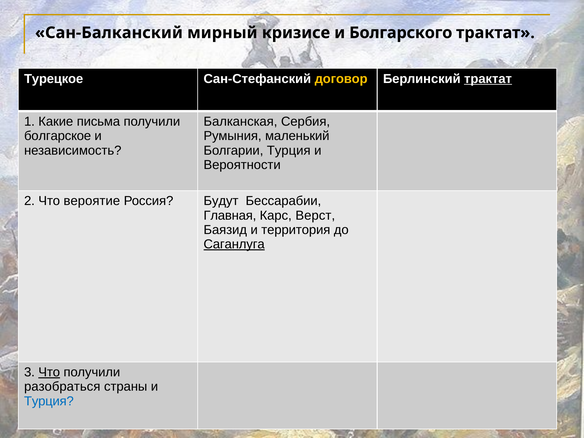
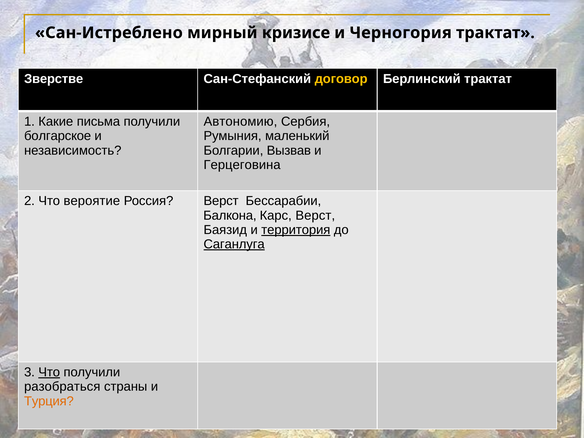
Сан-Балканский: Сан-Балканский -> Сан-Истреблено (109, 33)
Болгарского: Болгарского -> Черногория (401, 33)
Турецкое: Турецкое -> Зверстве (54, 79)
трактат underline: present -> none (488, 79)
Балканская: Балканская -> Автономию (240, 122)
Болгарии Турция: Турция -> Вызвав (289, 150)
Вероятности: Вероятности -> Герцеговина (242, 165)
Россия Будут: Будут -> Верст (221, 201)
Главная: Главная -> Балкона (230, 215)
территория underline: none -> present (296, 230)
Турция colour: blue -> orange (49, 401)
